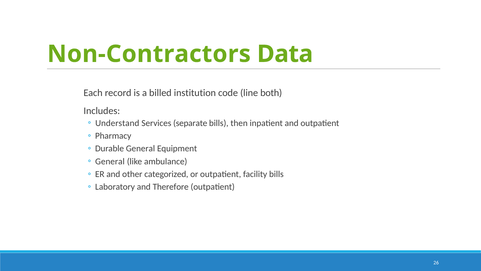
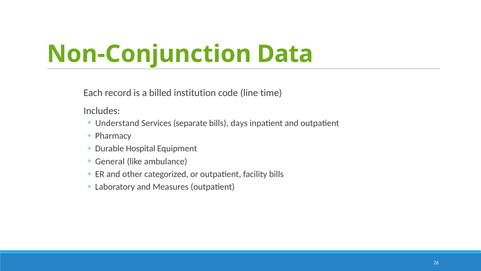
Non-Contractors: Non-Contractors -> Non-Conjunction (149, 54)
both: both -> time (271, 93)
then: then -> days (239, 123)
Durable General: General -> Hospital (141, 148)
Therefore: Therefore -> Measures (171, 187)
